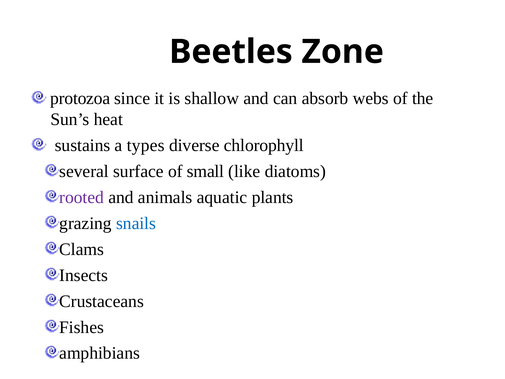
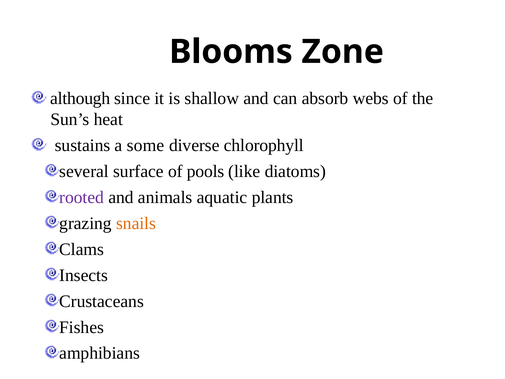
Beetles: Beetles -> Blooms (231, 52)
protozoa: protozoa -> although (80, 98)
types: types -> some (146, 145)
small: small -> pools (206, 171)
snails colour: blue -> orange (136, 223)
